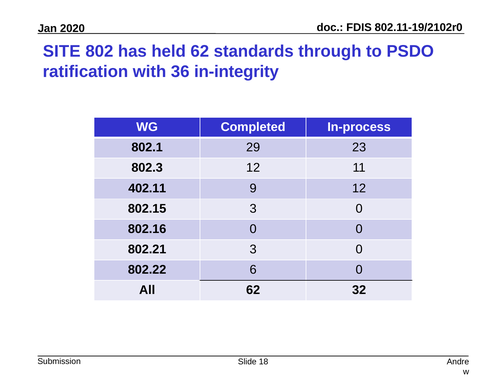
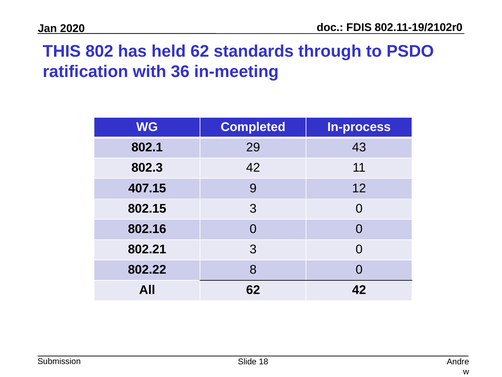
SITE: SITE -> THIS (62, 51)
in-integrity: in-integrity -> in-meeting (236, 71)
23: 23 -> 43 (359, 147)
802.3 12: 12 -> 42 (253, 168)
402.11: 402.11 -> 407.15 (147, 188)
6: 6 -> 8 (253, 269)
62 32: 32 -> 42 (359, 290)
